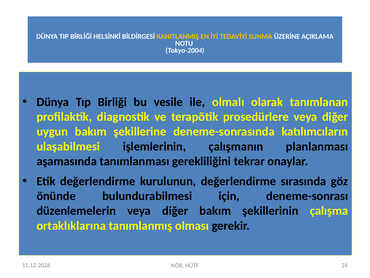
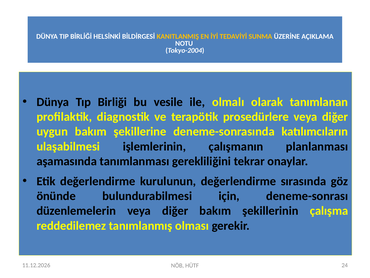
ortaklıklarına: ortaklıklarına -> reddedilemez (71, 225)
